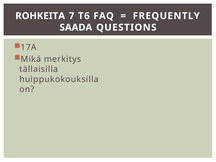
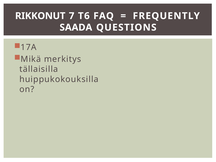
ROHKEITA: ROHKEITA -> RIKKONUT (40, 16)
